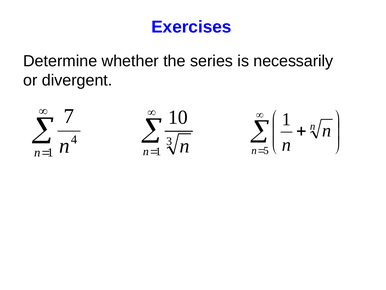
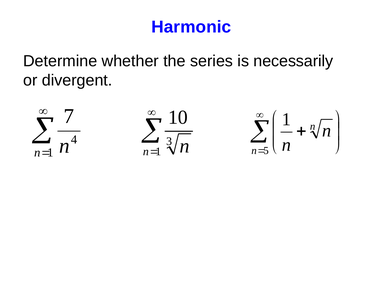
Exercises: Exercises -> Harmonic (191, 27)
